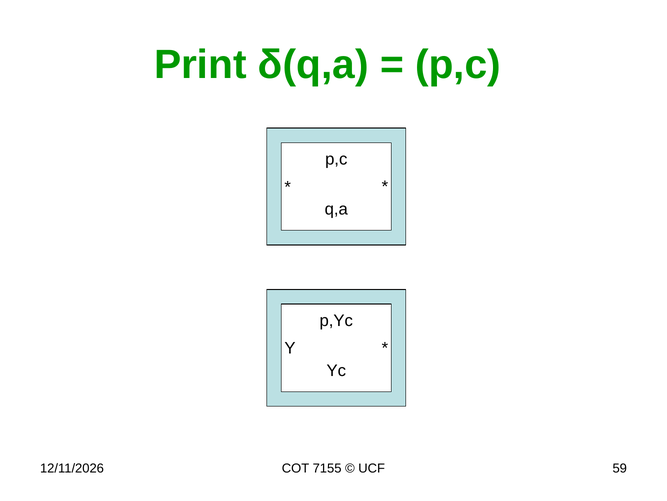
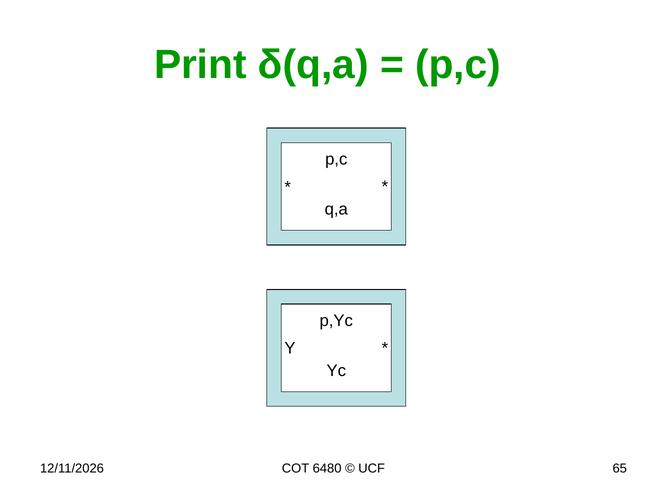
7155: 7155 -> 6480 (327, 468)
59: 59 -> 65 (620, 468)
